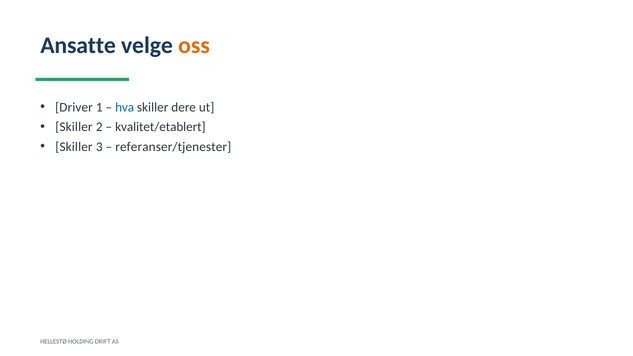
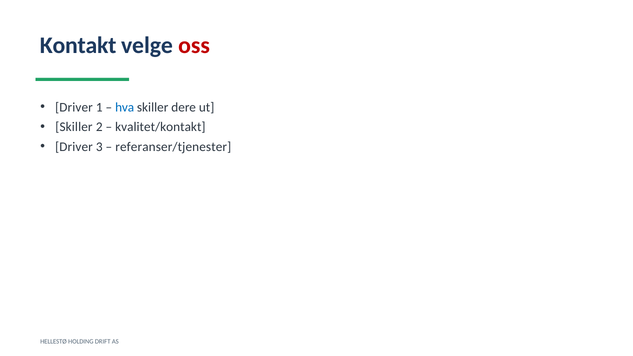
Ansatte: Ansatte -> Kontakt (78, 45)
oss colour: orange -> red (194, 45)
kvalitet/etablert: kvalitet/etablert -> kvalitet/kontakt (160, 127)
Skiller: Skiller -> Driver (74, 147)
